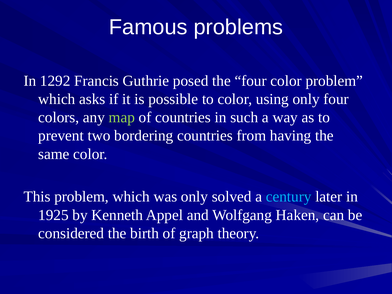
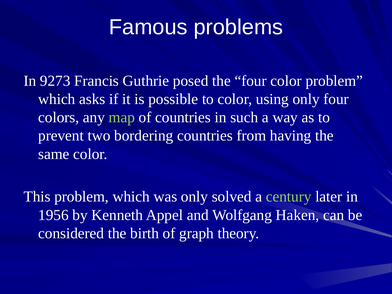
1292: 1292 -> 9273 (55, 81)
century colour: light blue -> light green (289, 197)
1925: 1925 -> 1956 (53, 215)
